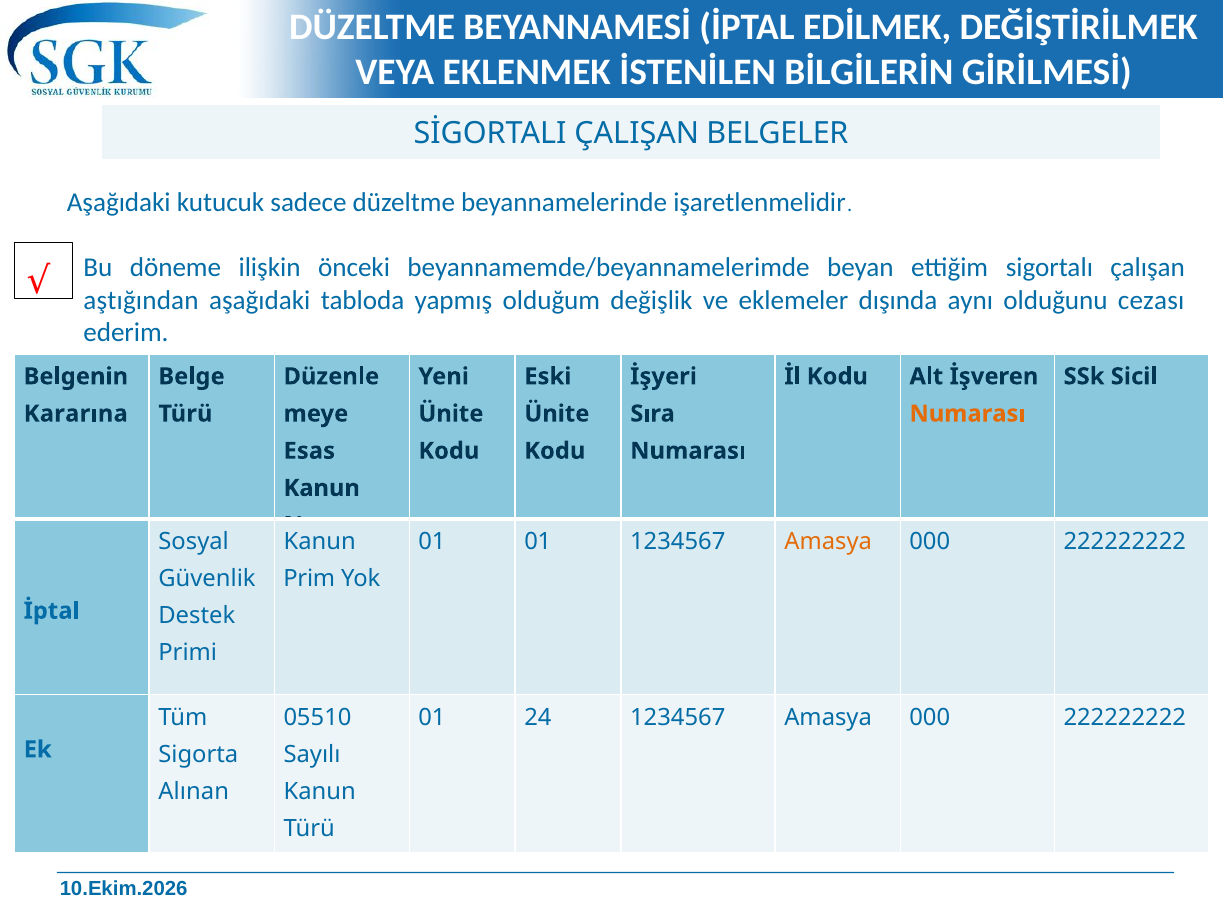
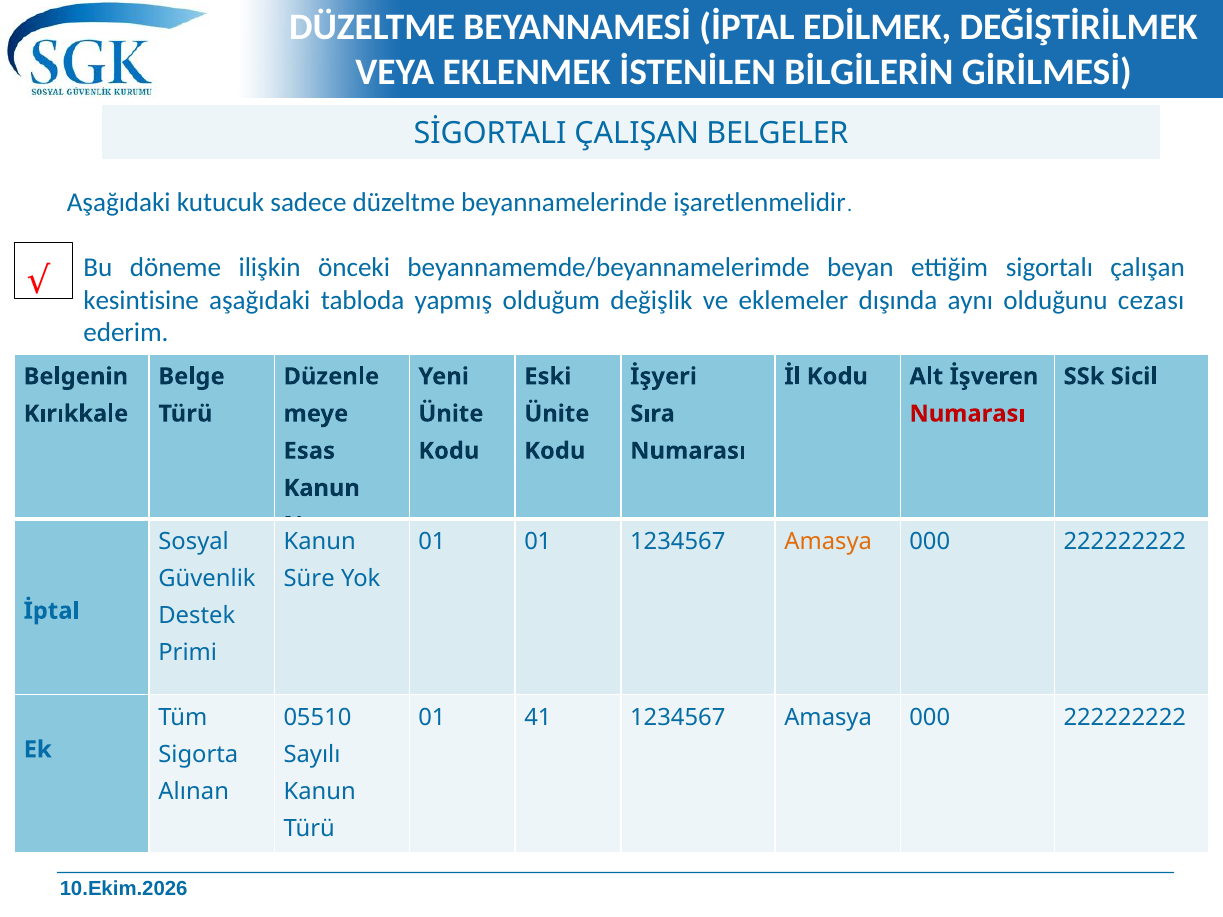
aştığından: aştığından -> kesintisine (141, 300)
Kararına: Kararına -> Kırıkkale (76, 414)
Numarası colour: orange -> red (967, 414)
Prim: Prim -> Süre (309, 579)
24: 24 -> 41 (538, 717)
